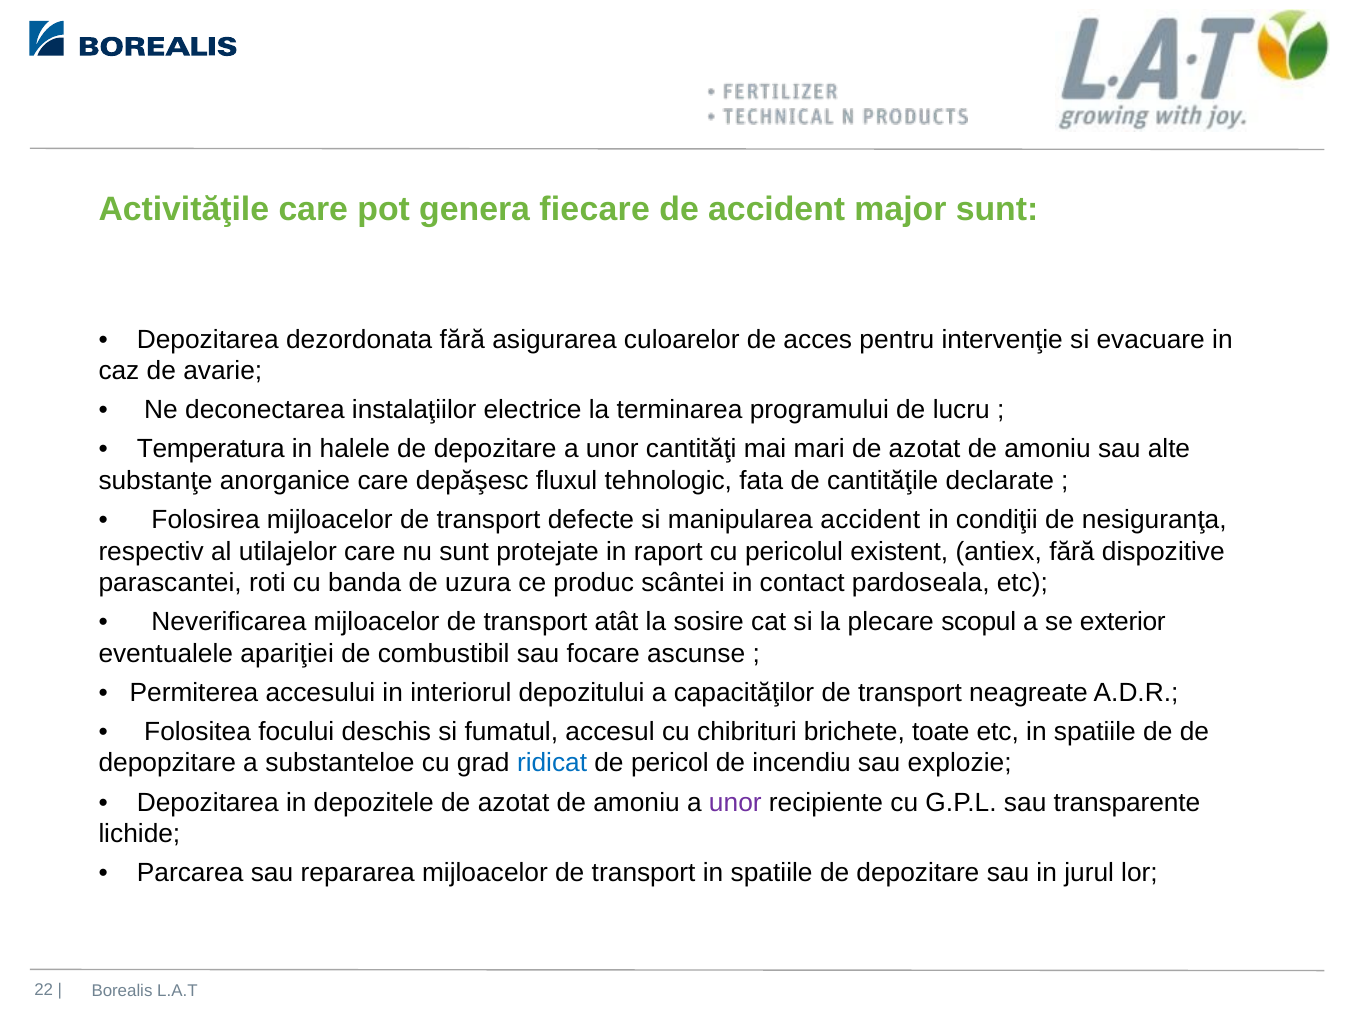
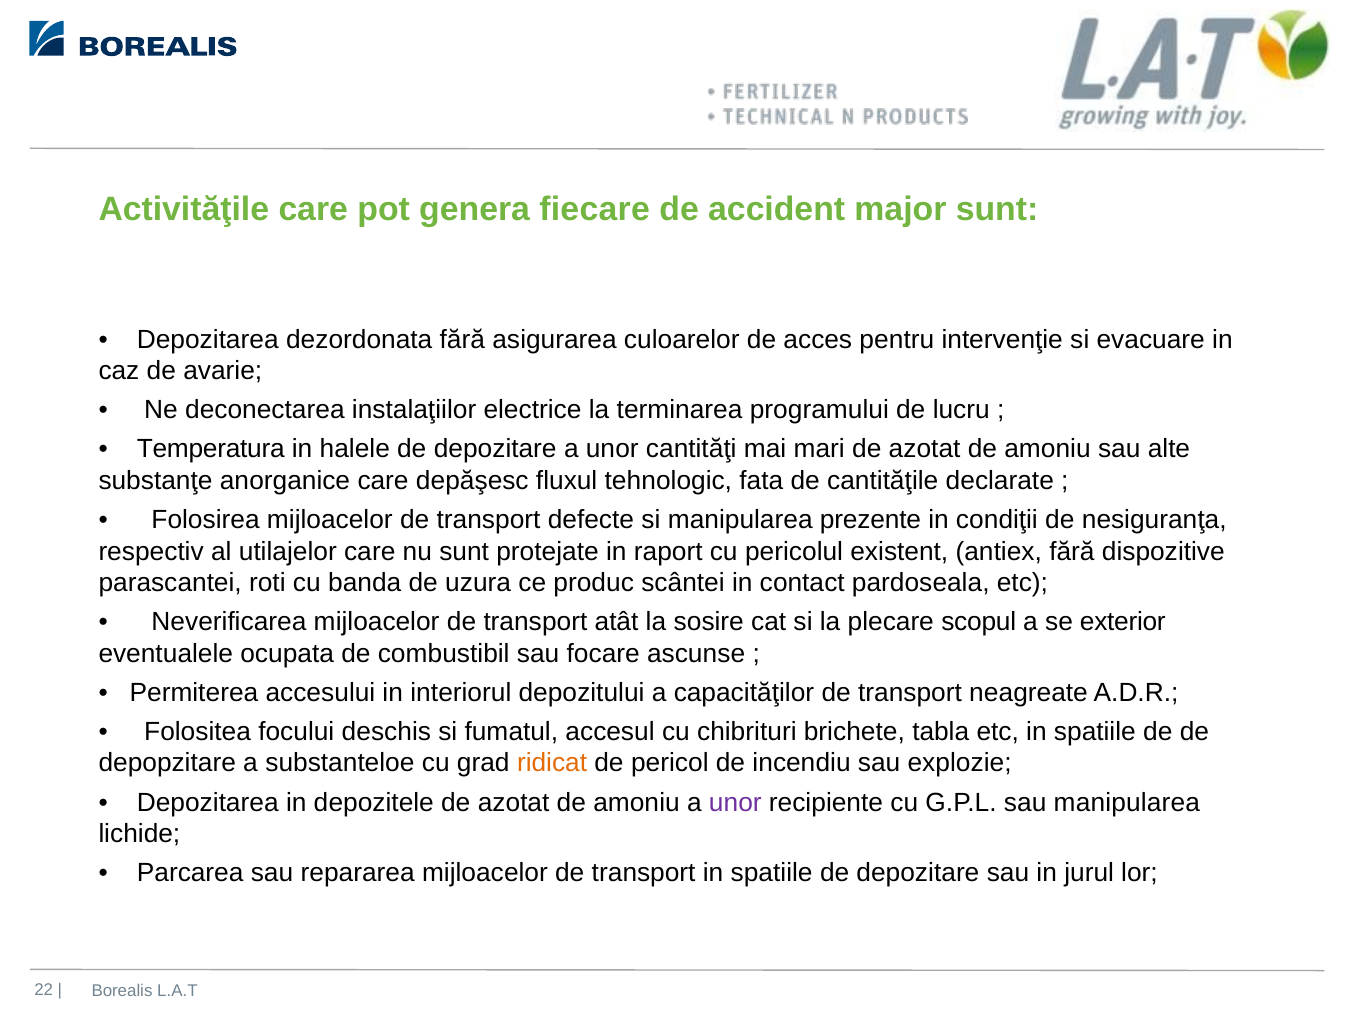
manipularea accident: accident -> prezente (870, 520)
apariţiei: apariţiei -> ocupata (287, 654)
toate: toate -> tabla (941, 732)
ridicat colour: blue -> orange (552, 763)
sau transparente: transparente -> manipularea (1127, 802)
